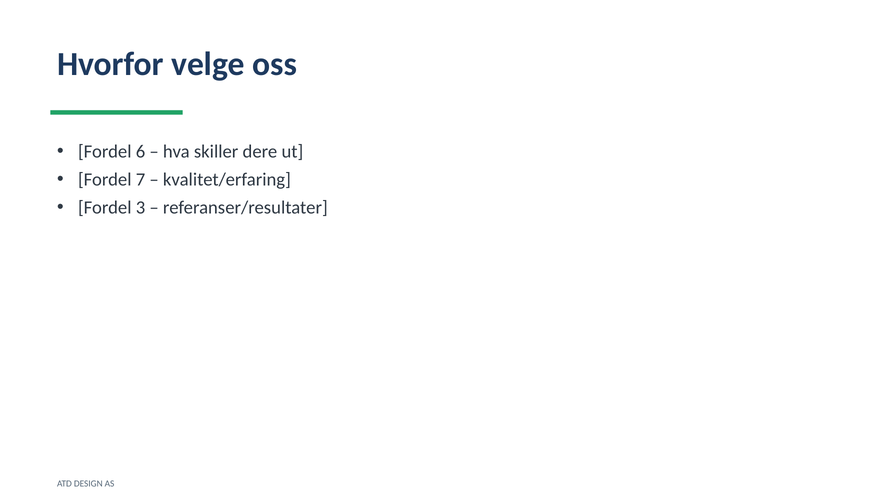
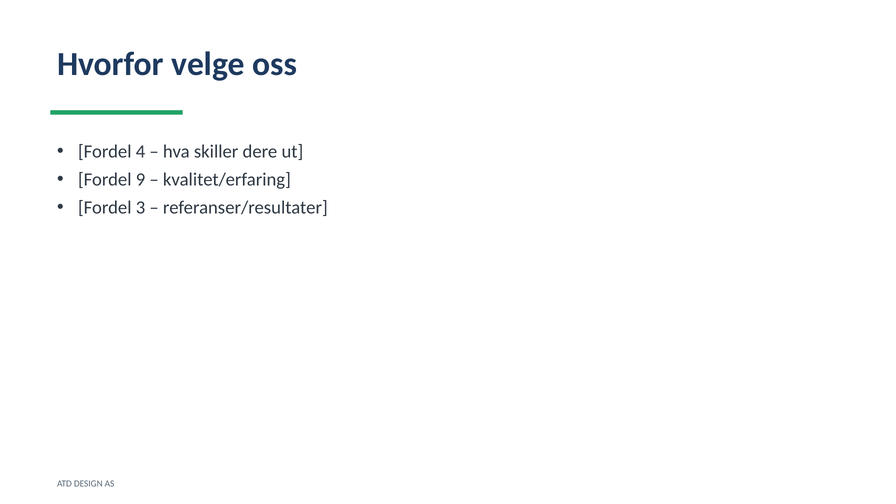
6: 6 -> 4 (141, 152)
7: 7 -> 9 (141, 180)
